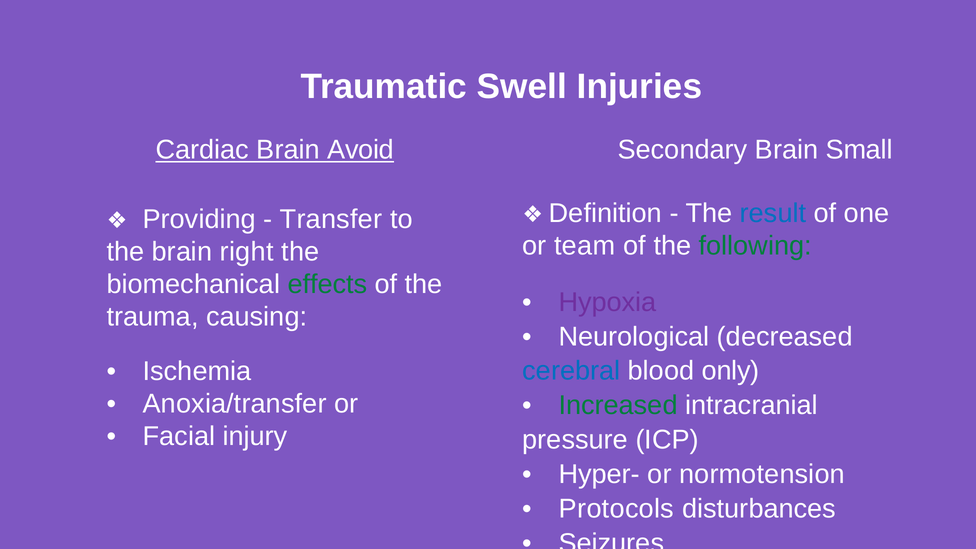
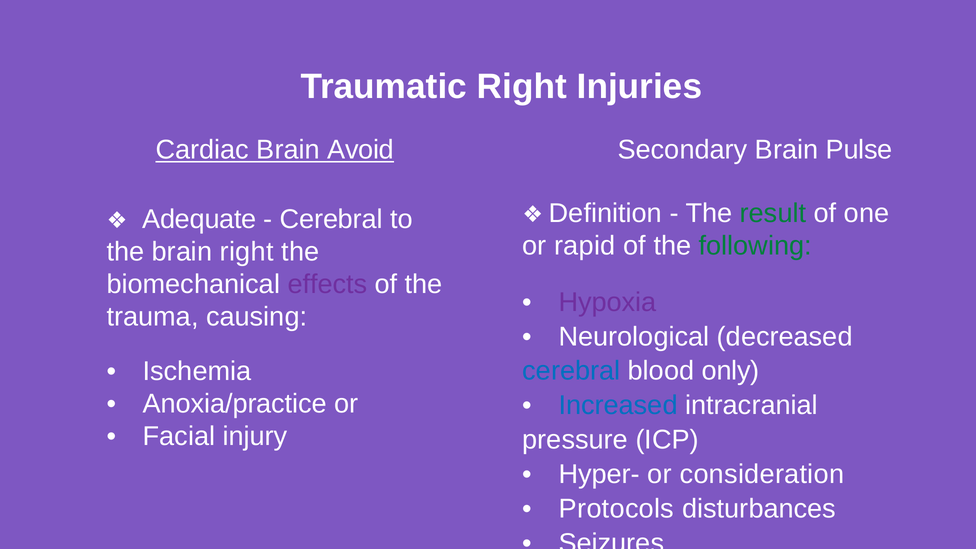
Traumatic Swell: Swell -> Right (522, 87)
Small: Small -> Pulse (859, 150)
result colour: blue -> green (773, 213)
Providing: Providing -> Adequate (199, 219)
Transfer: Transfer -> Cerebral (331, 219)
team: team -> rapid (585, 246)
effects colour: green -> purple (327, 284)
Anoxia/transfer: Anoxia/transfer -> Anoxia/practice (235, 404)
Increased colour: green -> blue (618, 406)
normotension: normotension -> consideration (762, 475)
